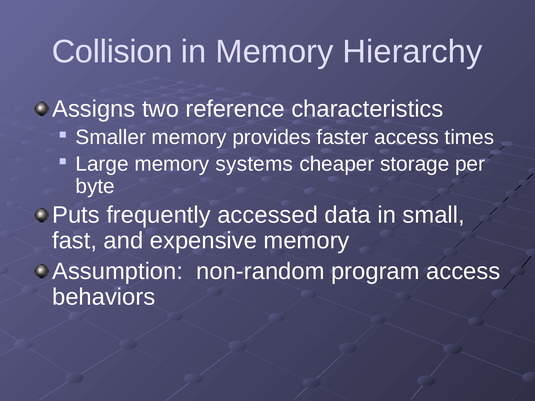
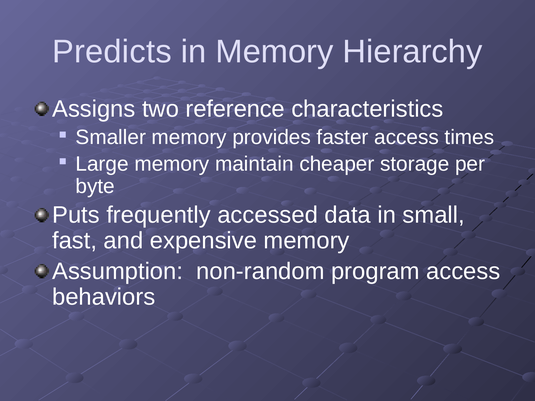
Collision: Collision -> Predicts (112, 52)
systems: systems -> maintain (254, 164)
